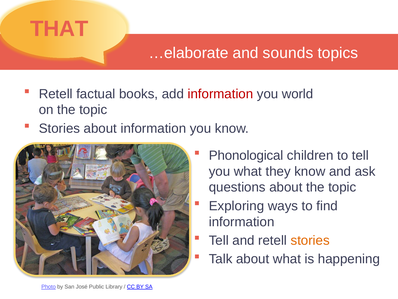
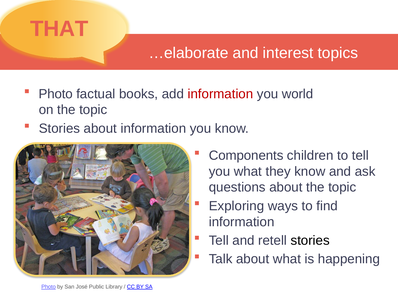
sounds: sounds -> interest (288, 53)
Retell: Retell -> Photo (56, 94)
Phonological: Phonological -> Components (246, 155)
stories colour: orange -> black (310, 240)
